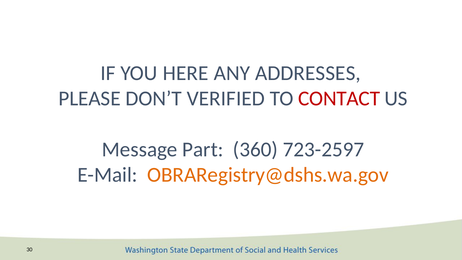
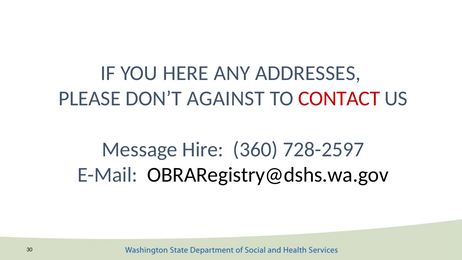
VERIFIED: VERIFIED -> AGAINST (226, 99)
Part: Part -> Hire (203, 149)
723-2597: 723-2597 -> 728-2597 (323, 149)
OBRARegistry@dshs.wa.gov colour: orange -> black (268, 175)
